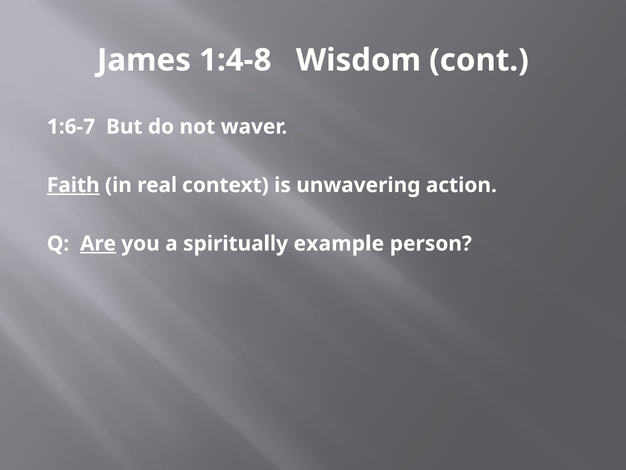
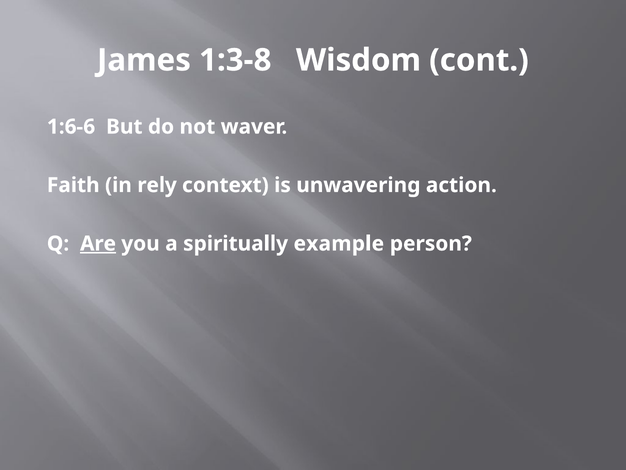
1:4-8: 1:4-8 -> 1:3-8 (235, 60)
1:6-7: 1:6-7 -> 1:6-6 (71, 127)
Faith underline: present -> none (73, 185)
real: real -> rely (157, 185)
